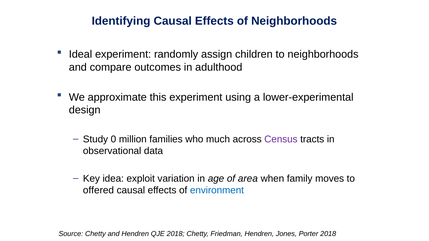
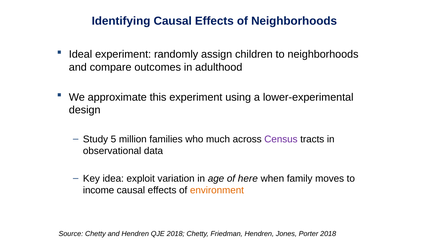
0: 0 -> 5 (113, 139)
area: area -> here (248, 179)
offered: offered -> income (99, 190)
environment colour: blue -> orange (217, 190)
